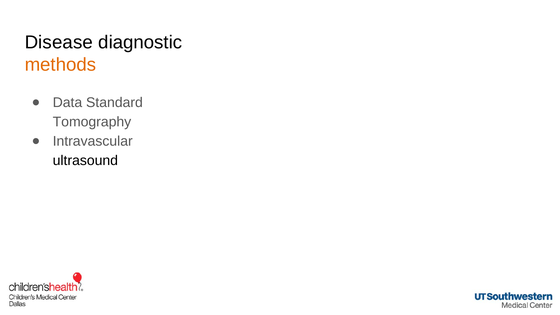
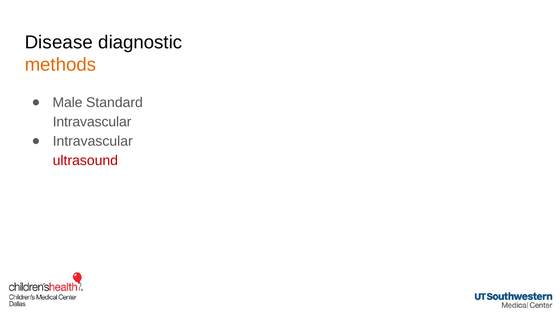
Data: Data -> Male (68, 103)
Tomography: Tomography -> Intravascular (92, 122)
ultrasound colour: black -> red (85, 161)
